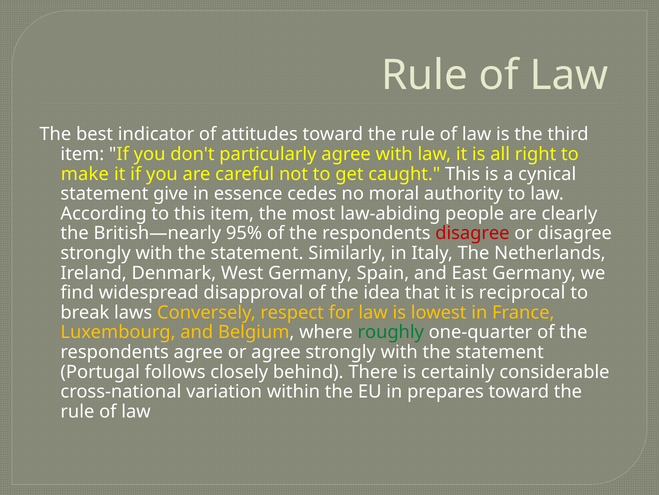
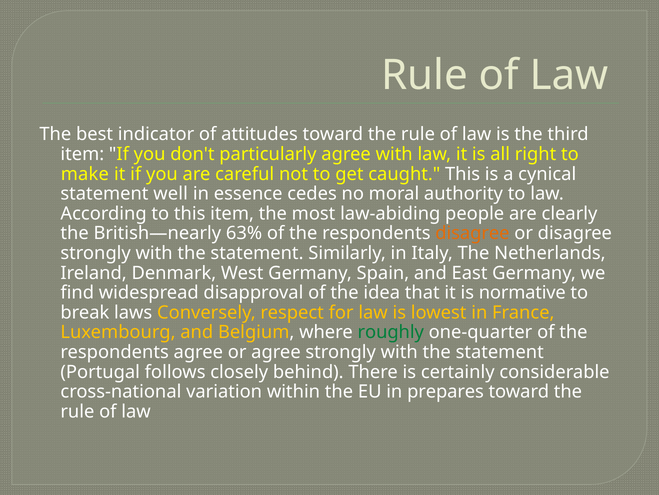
give: give -> well (171, 193)
95%: 95% -> 63% (244, 233)
disagree colour: red -> orange (472, 233)
reciprocal: reciprocal -> normative (522, 292)
